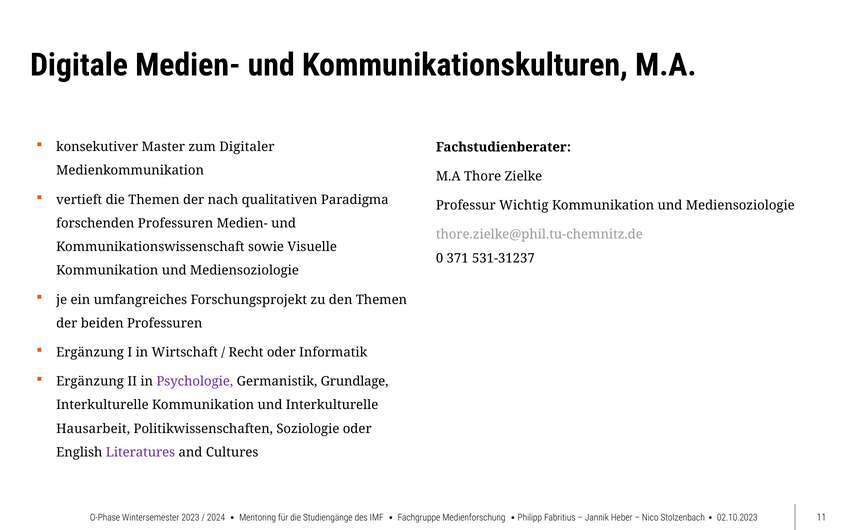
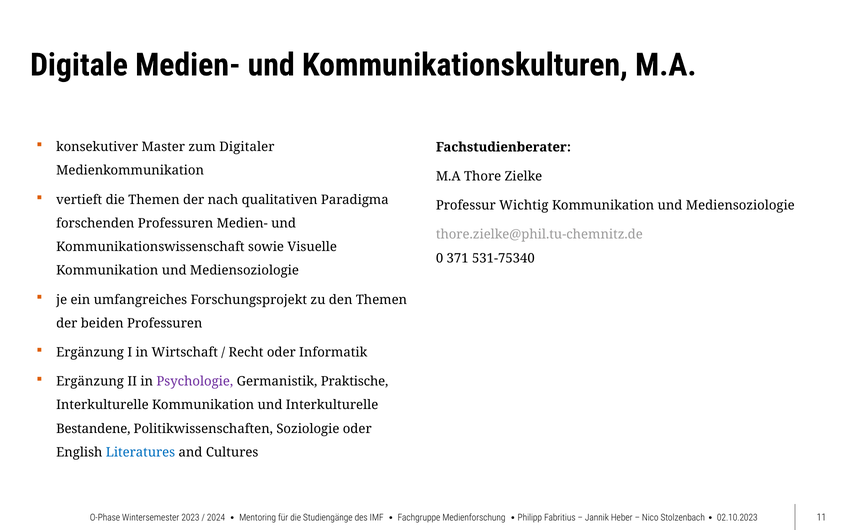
531-31237: 531-31237 -> 531-75340 (503, 258)
Grundlage: Grundlage -> Praktische (355, 382)
Hausarbeit: Hausarbeit -> Bestandene (93, 429)
Literatures colour: purple -> blue (140, 452)
